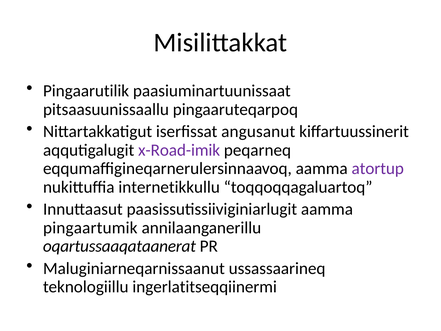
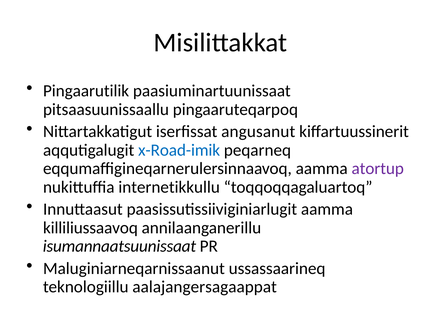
x-Road-imik colour: purple -> blue (179, 150)
pingaartumik: pingaartumik -> killiliussaavoq (90, 228)
oqartussaaqataanerat: oqartussaaqataanerat -> isumannaatsuunissaat (119, 246)
ingerlatitseqqiinermi: ingerlatitseqqiinermi -> aalajangersagaappat (205, 287)
